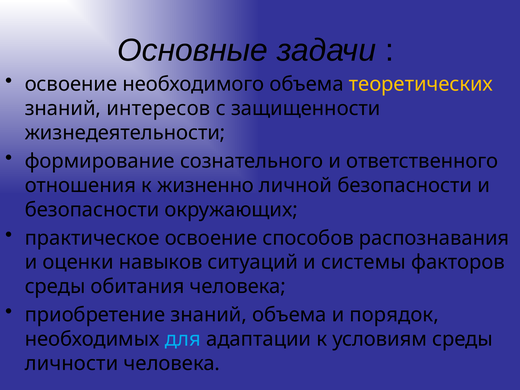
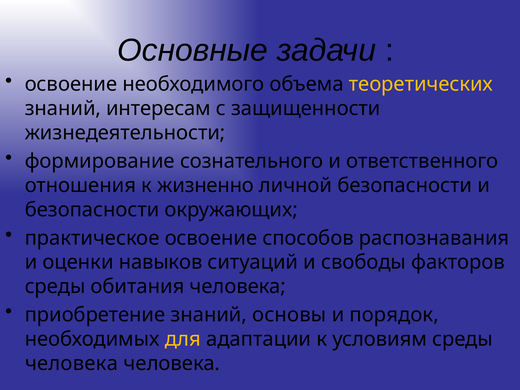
интересов: интересов -> интересам (159, 109)
системы: системы -> свободы (364, 262)
знаний объема: объема -> основы (289, 315)
для colour: light blue -> yellow (183, 339)
личности: личности -> человека (71, 363)
